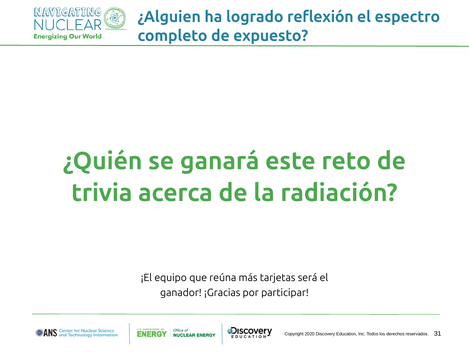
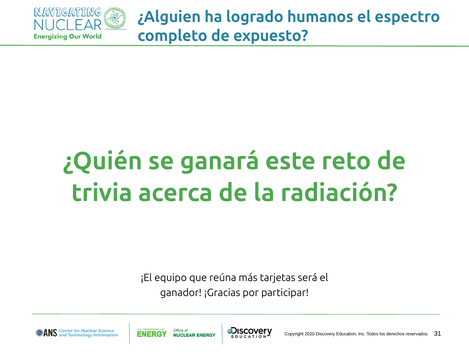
reflexión: reflexión -> humanos (320, 17)
